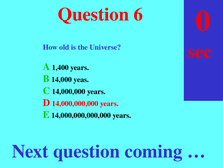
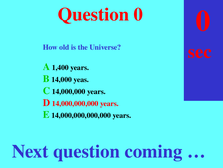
Question 6: 6 -> 0 (138, 14)
